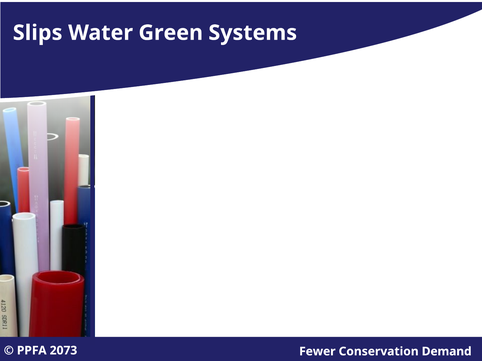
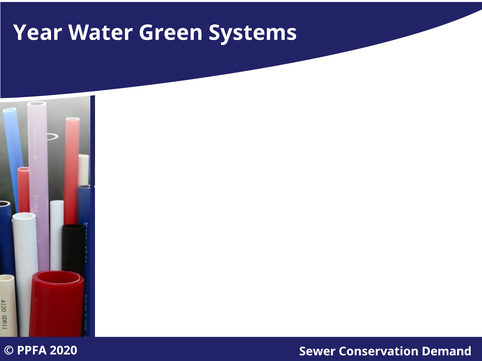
Slips: Slips -> Year (38, 33)
2073: 2073 -> 2020 (63, 351)
Fewer: Fewer -> Sewer (317, 352)
